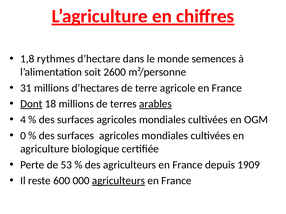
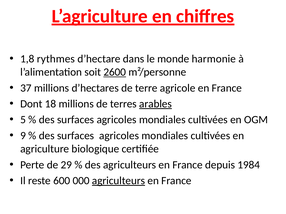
semences: semences -> harmonie (214, 59)
2600 underline: none -> present (115, 72)
31: 31 -> 37 (26, 88)
Dont underline: present -> none (31, 104)
4: 4 -> 5 (23, 120)
0: 0 -> 9 (23, 136)
53: 53 -> 29 (66, 165)
1909: 1909 -> 1984 (249, 165)
